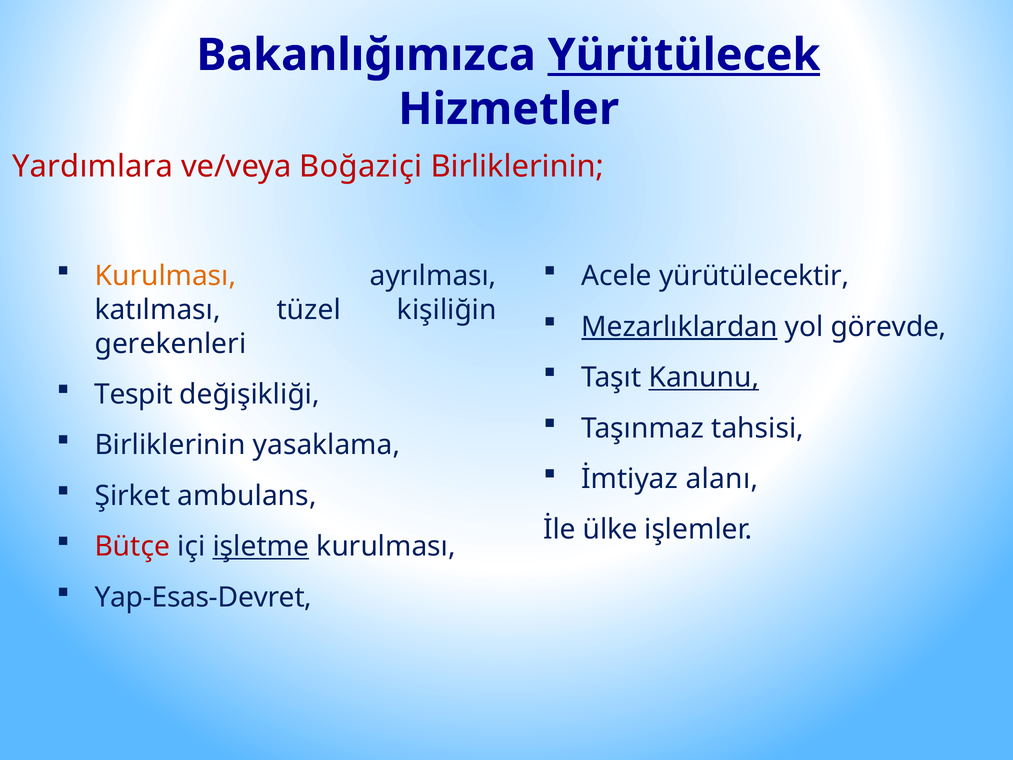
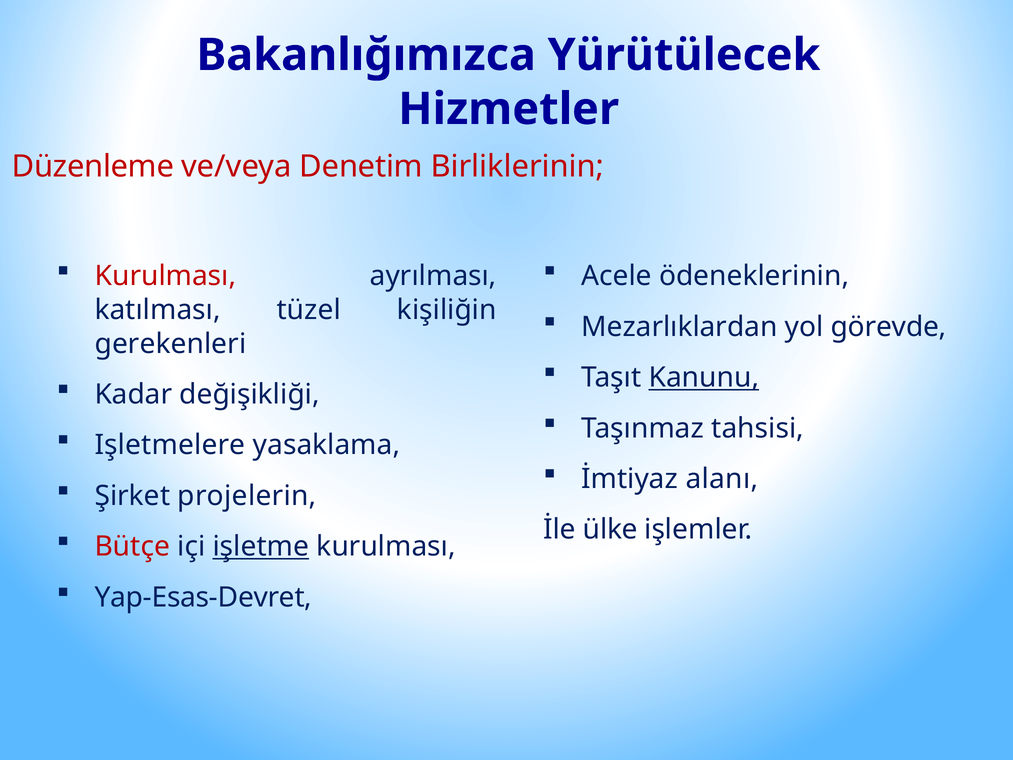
Yürütülecek underline: present -> none (684, 55)
Yardımlara: Yardımlara -> Düzenleme (93, 166)
Boğaziçi: Boğaziçi -> Denetim (361, 166)
Kurulması colour: orange -> red (165, 276)
yürütülecektir: yürütülecektir -> ödeneklerinin (754, 276)
Mezarlıklardan underline: present -> none (679, 327)
Tespit: Tespit -> Kadar (133, 394)
Birliklerinin: Birliklerinin -> Işletmelere (170, 445)
ambulans: ambulans -> projelerin (247, 496)
